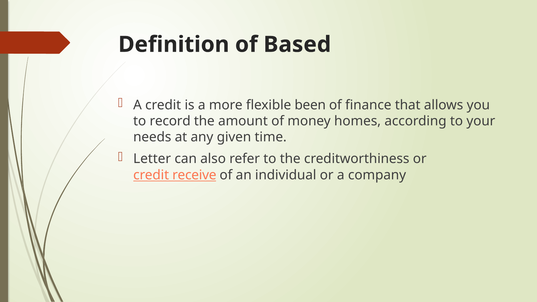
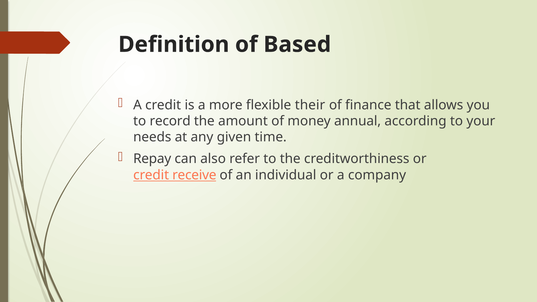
been: been -> their (310, 105)
homes: homes -> annual (358, 121)
Letter: Letter -> Repay (152, 159)
